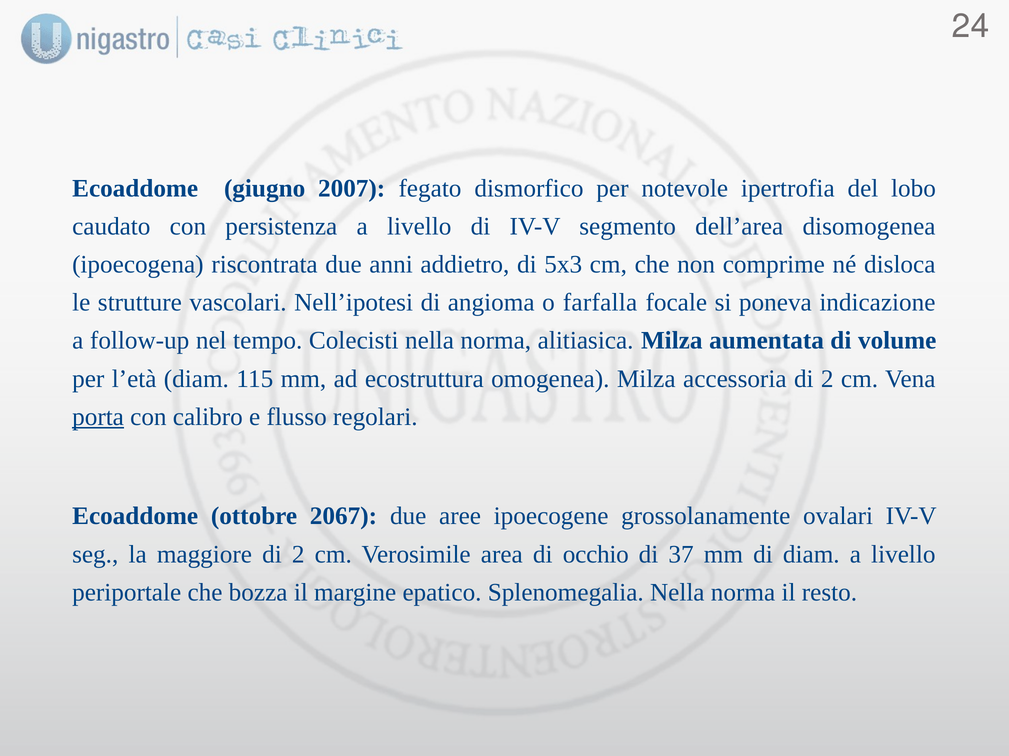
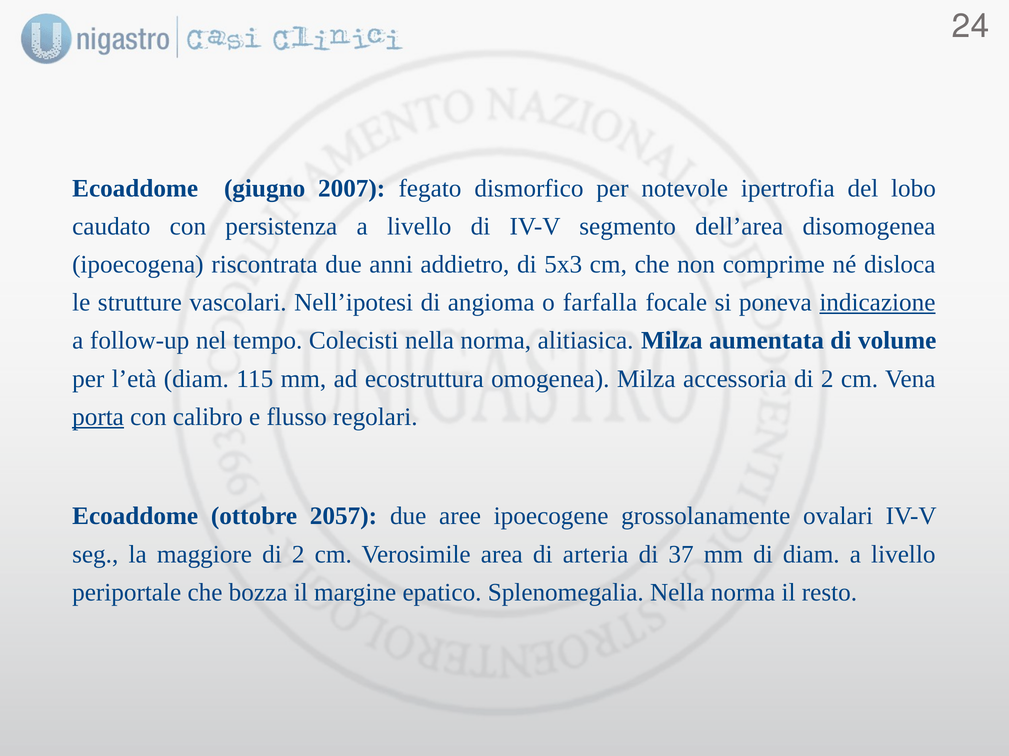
indicazione underline: none -> present (877, 303)
2067: 2067 -> 2057 (343, 517)
occhio: occhio -> arteria (596, 555)
